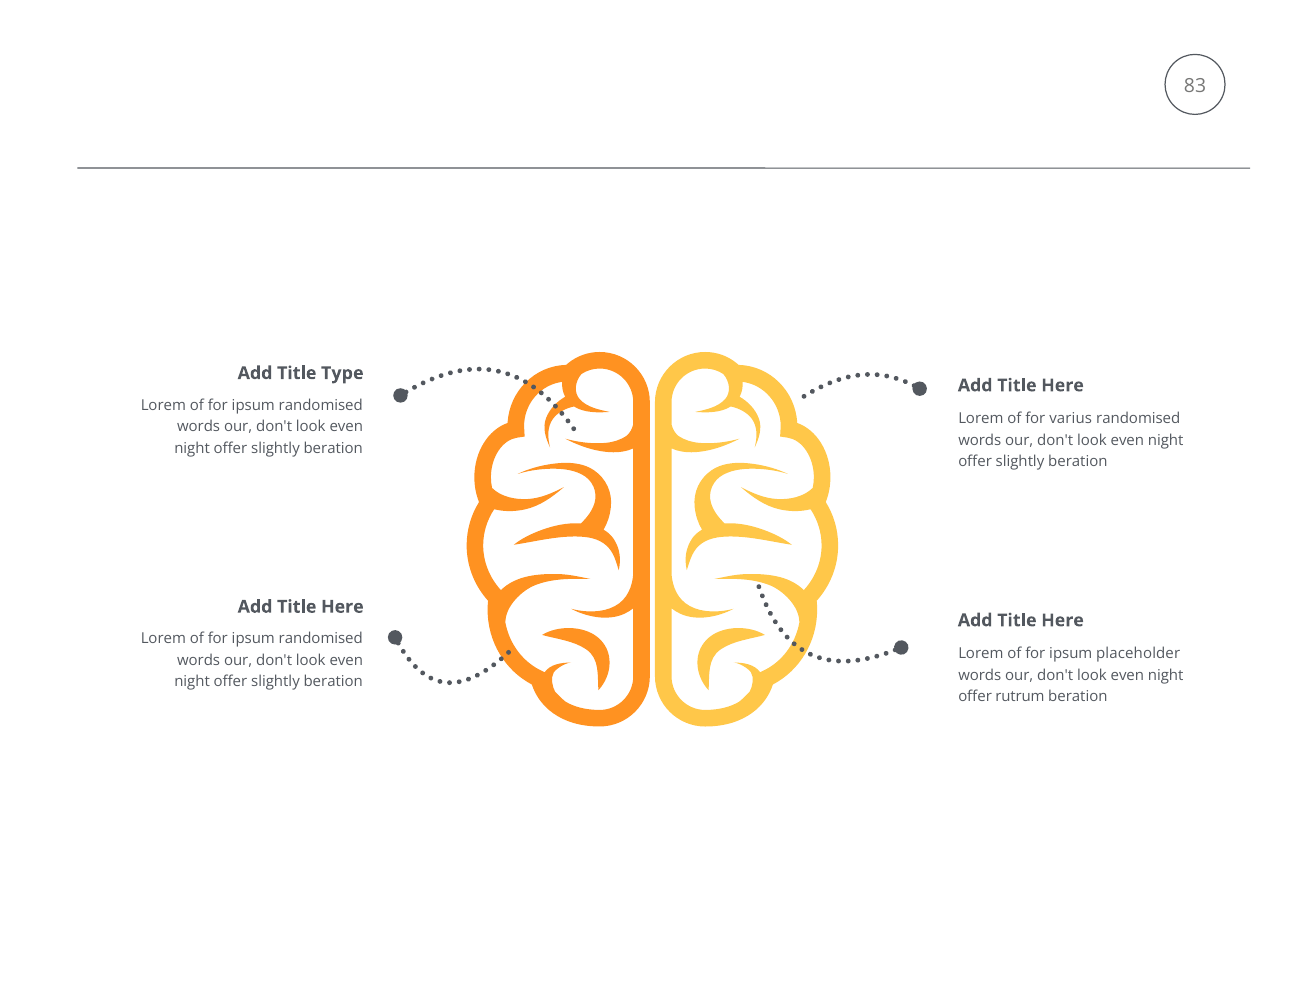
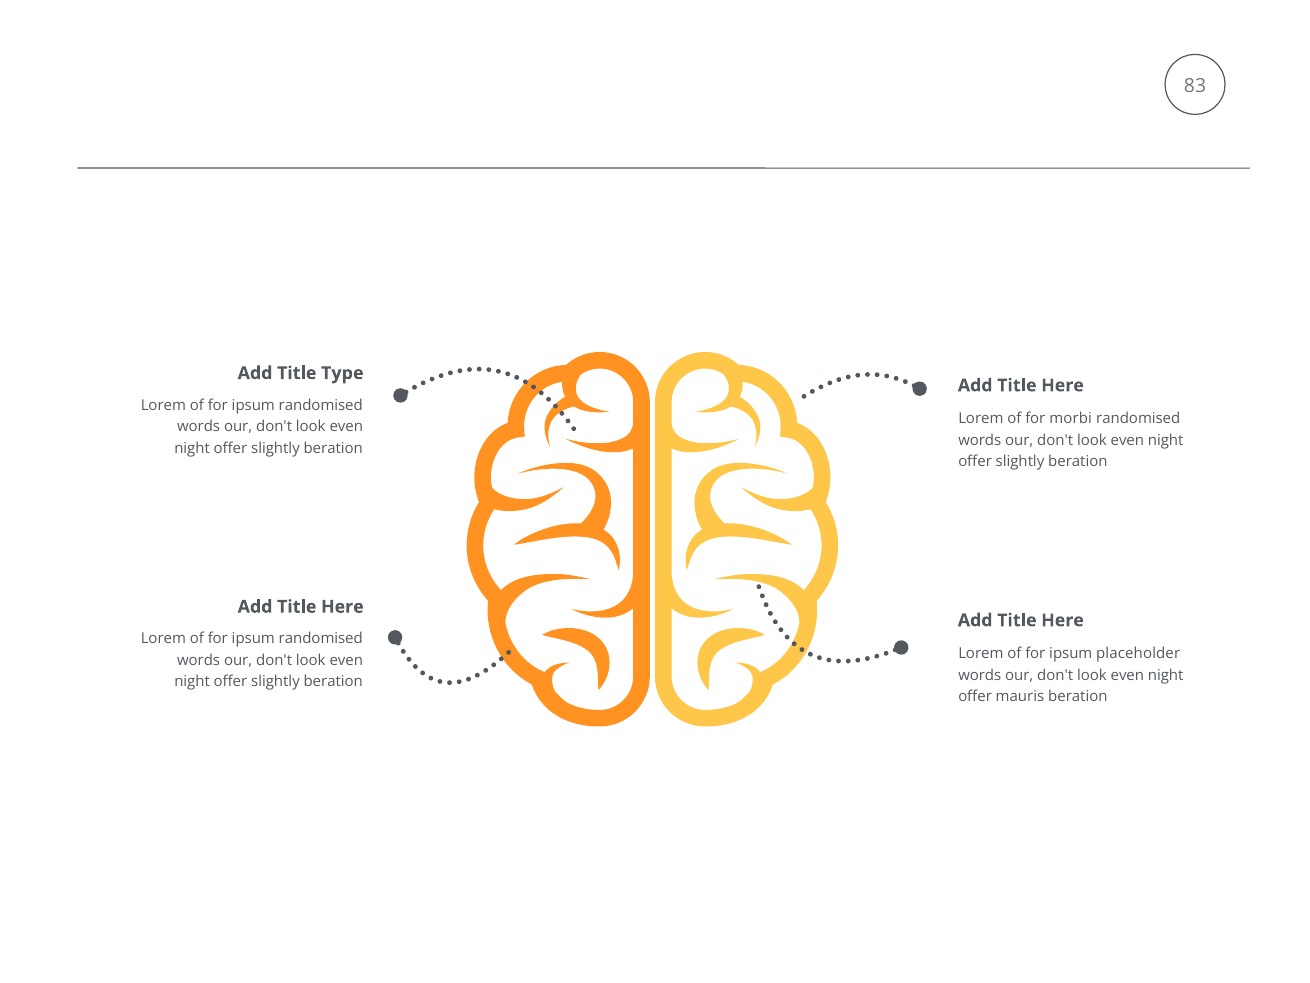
varius: varius -> morbi (1071, 419)
rutrum: rutrum -> mauris (1020, 697)
